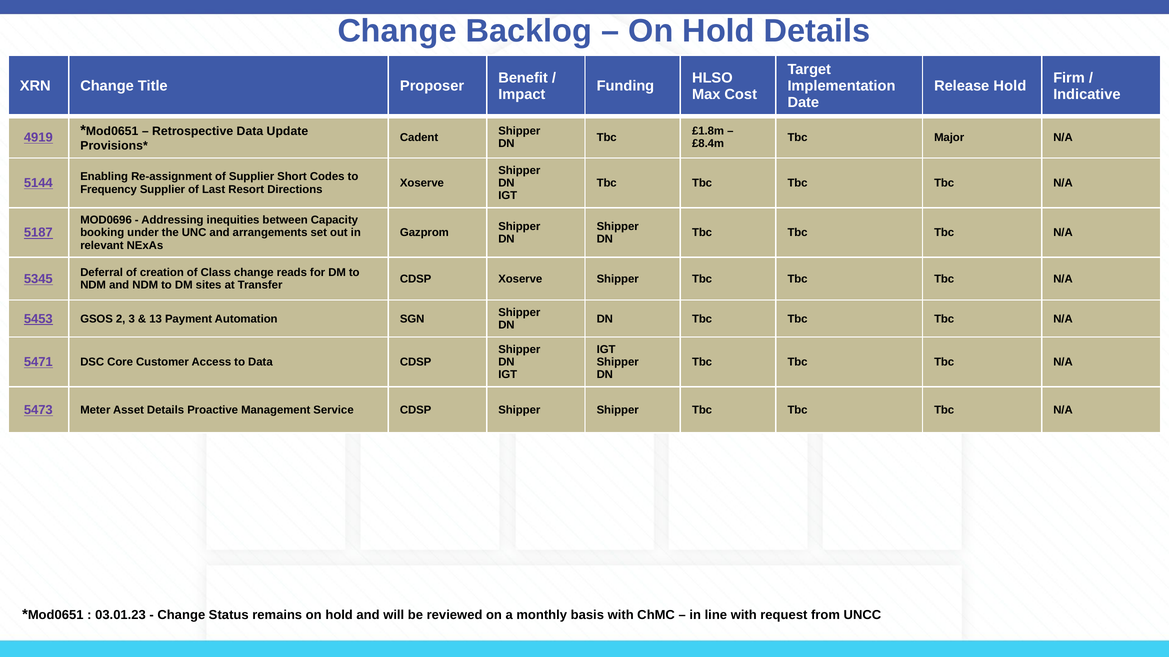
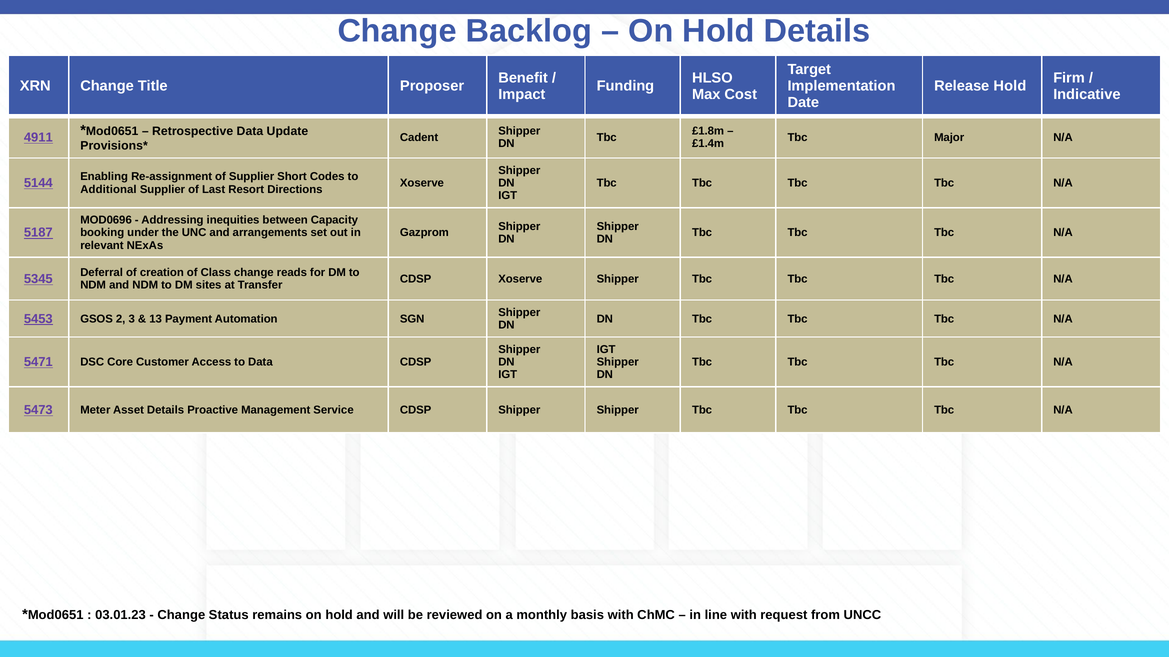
4919: 4919 -> 4911 (38, 137)
£8.4m: £8.4m -> £1.4m (708, 144)
Frequency: Frequency -> Additional (108, 190)
